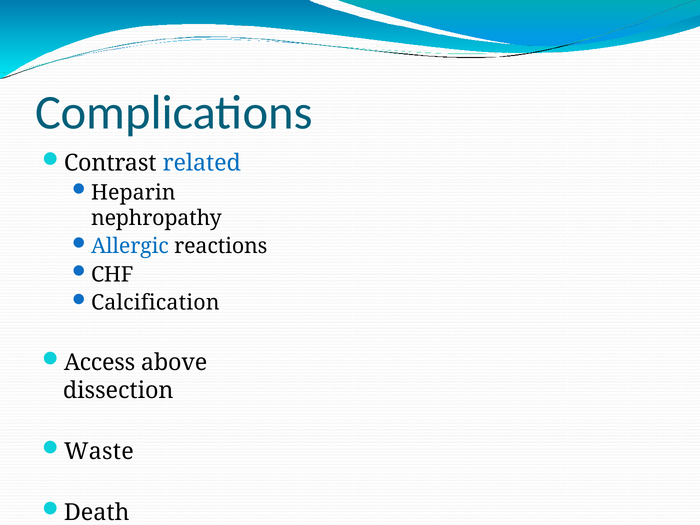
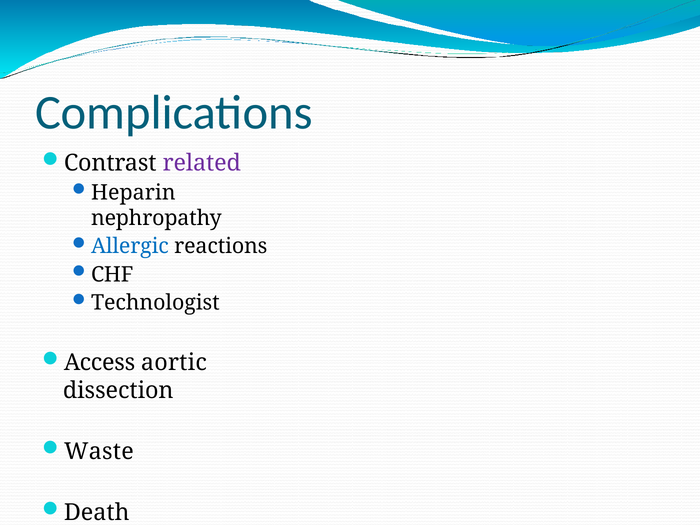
related colour: blue -> purple (202, 163)
Calcification: Calcification -> Technologist (155, 303)
above: above -> aortic (174, 363)
